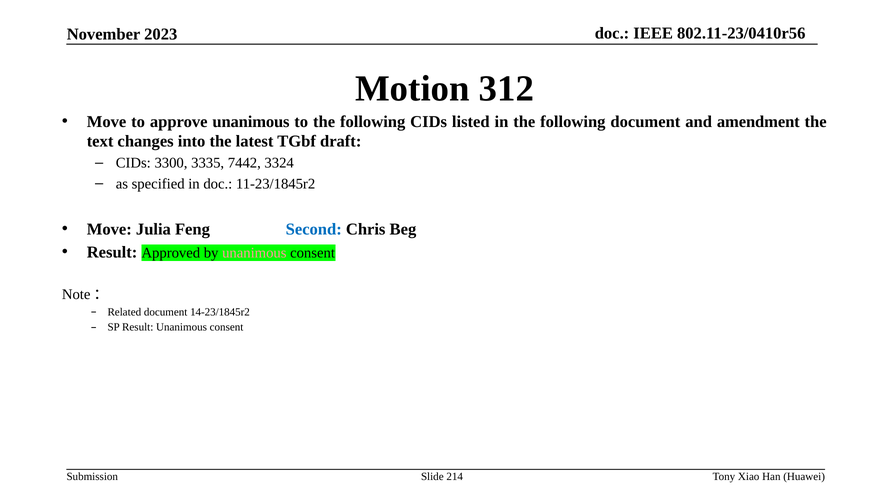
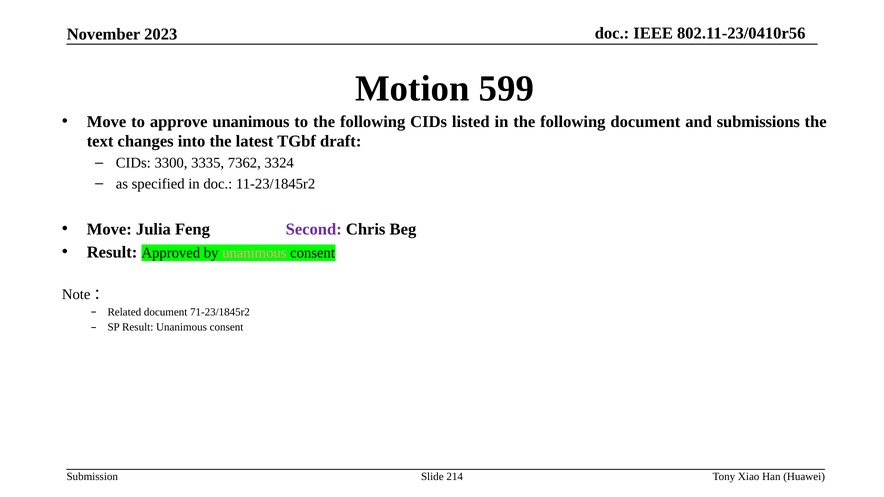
312: 312 -> 599 (506, 89)
amendment: amendment -> submissions (758, 122)
7442: 7442 -> 7362 (244, 163)
Second colour: blue -> purple (314, 229)
14-23/1845r2: 14-23/1845r2 -> 71-23/1845r2 (220, 312)
